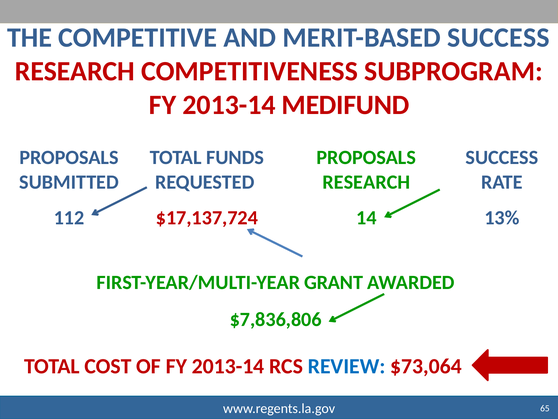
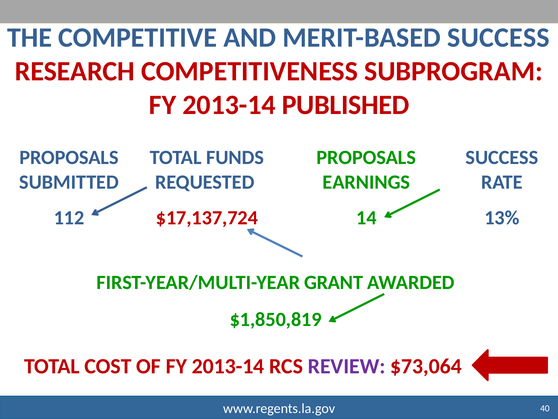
MEDIFUND: MEDIFUND -> PUBLISHED (346, 105)
RESEARCH: RESEARCH -> EARNINGS (366, 182)
$7,836,806: $7,836,806 -> $1,850,819 (276, 319)
REVIEW colour: blue -> purple (347, 366)
65: 65 -> 40 (545, 408)
